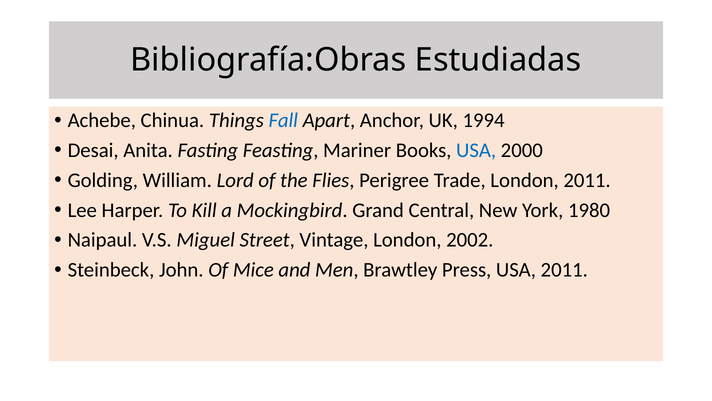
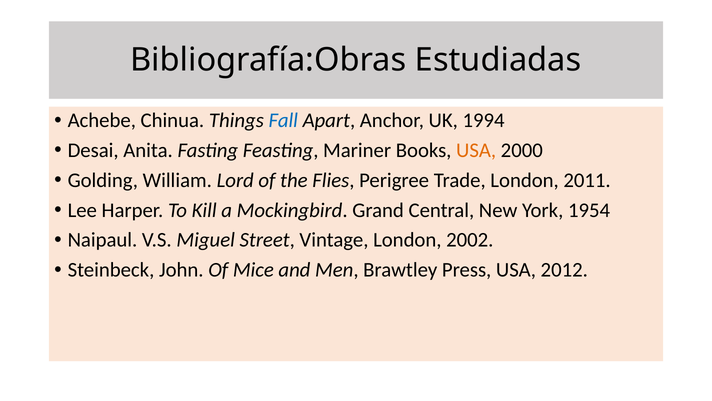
USA colour: blue -> orange (476, 150)
1980: 1980 -> 1954 (589, 210)
USA 2011: 2011 -> 2012 (564, 270)
